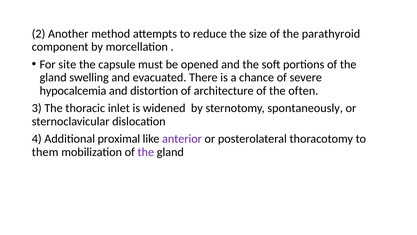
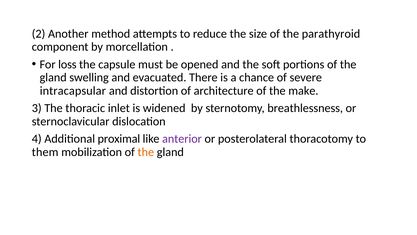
site: site -> loss (67, 64)
hypocalcemia: hypocalcemia -> intracapsular (73, 91)
often: often -> make (303, 91)
spontaneously: spontaneously -> breathlessness (305, 108)
the colour: purple -> orange (146, 152)
